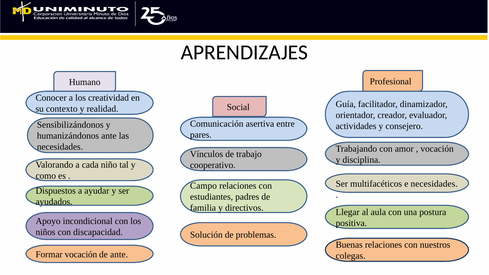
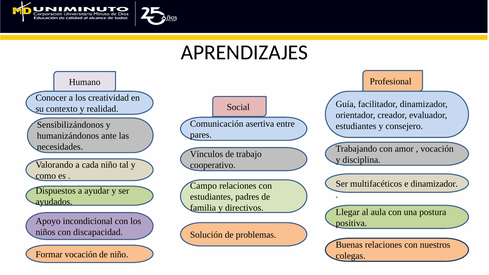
actividades: actividades -> estudiantes (356, 126)
e necesidades: necesidades -> dinamizador (434, 184)
de ante: ante -> niño (119, 255)
